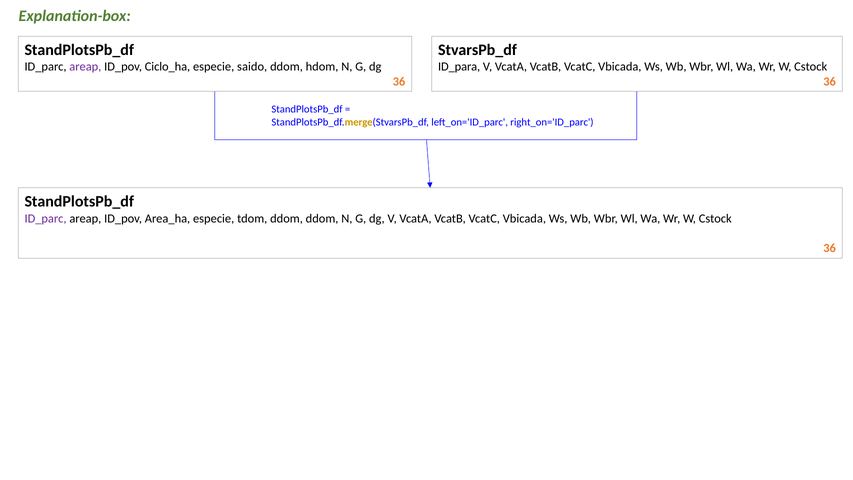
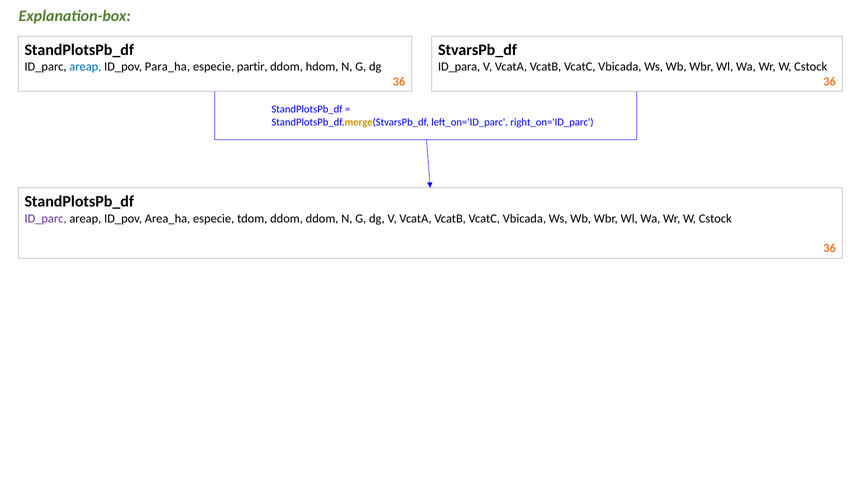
areap colour: purple -> blue (85, 67)
Ciclo_ha: Ciclo_ha -> Para_ha (167, 67)
saido: saido -> partir (252, 67)
